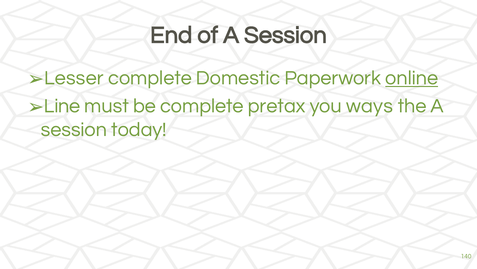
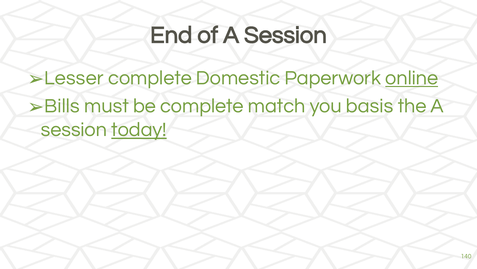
Line: Line -> Bills (62, 106)
pretax: pretax -> match (277, 106)
ways: ways -> basis (370, 106)
today underline: none -> present (139, 129)
